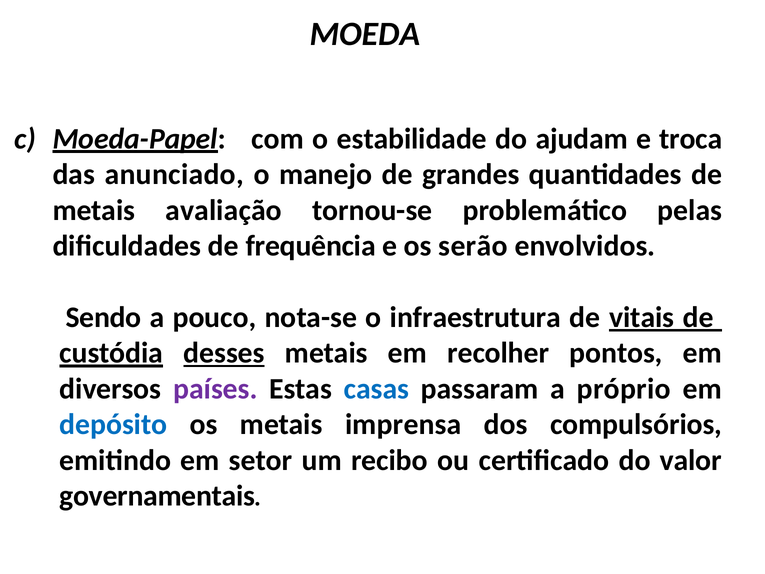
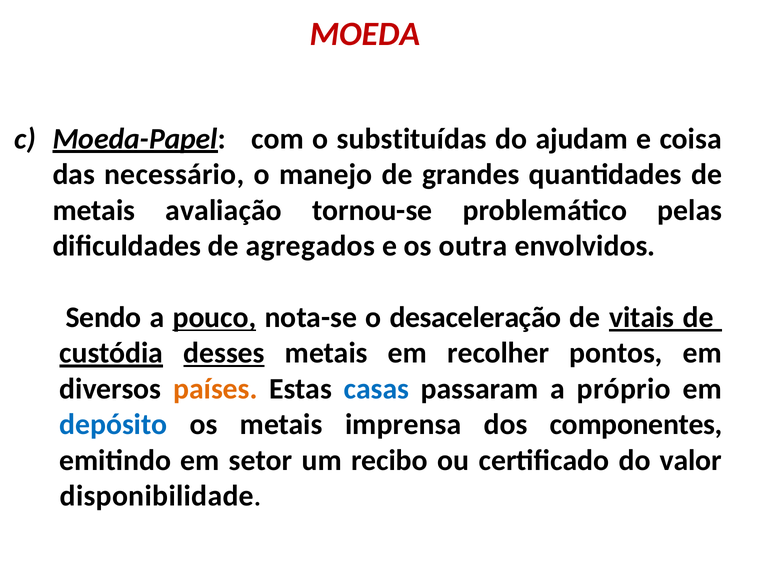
MOEDA colour: black -> red (365, 34)
estabilidade: estabilidade -> substituídas (412, 139)
troca: troca -> coisa (691, 139)
anunciado: anunciado -> necessário (174, 174)
frequência: frequência -> agregados (310, 246)
serão: serão -> outra (473, 246)
pouco underline: none -> present (214, 317)
infraestrutura: infraestrutura -> desaceleração (476, 317)
países colour: purple -> orange (215, 389)
compulsórios: compulsórios -> componentes (636, 424)
governamentais: governamentais -> disponibilidade (157, 496)
